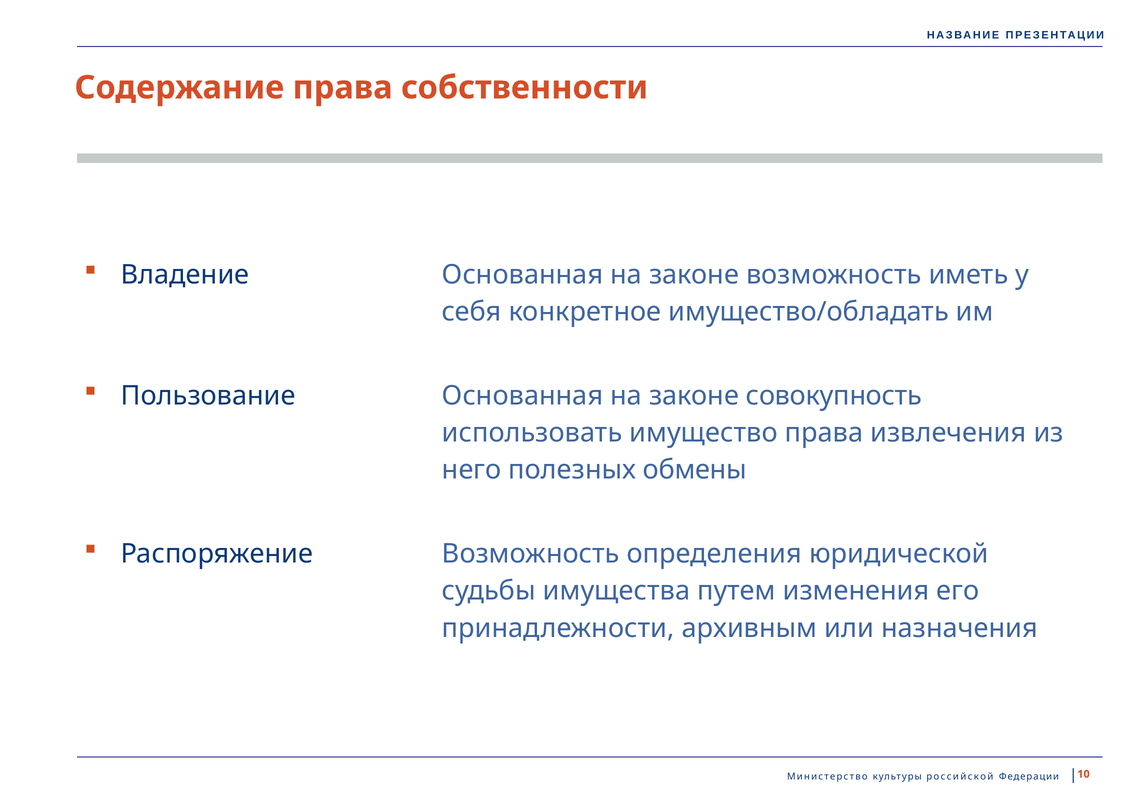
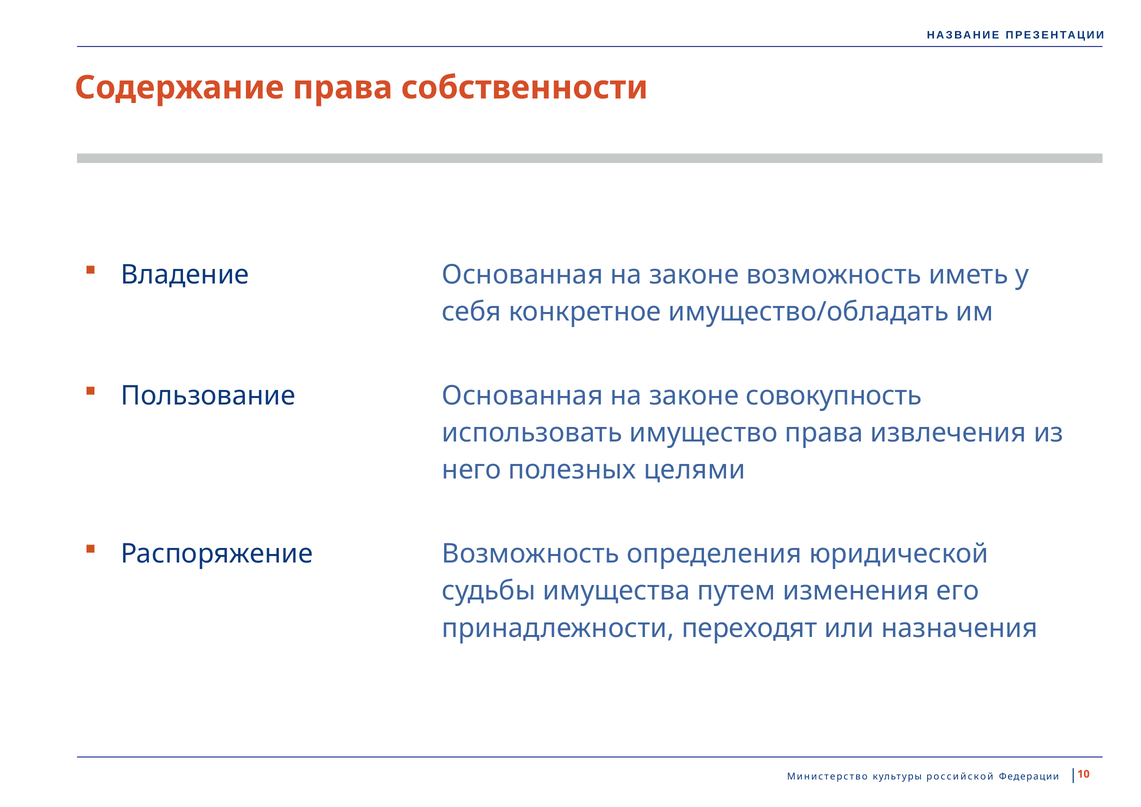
обмены: обмены -> целями (695, 470)
архивным: архивным -> переходят (750, 628)
